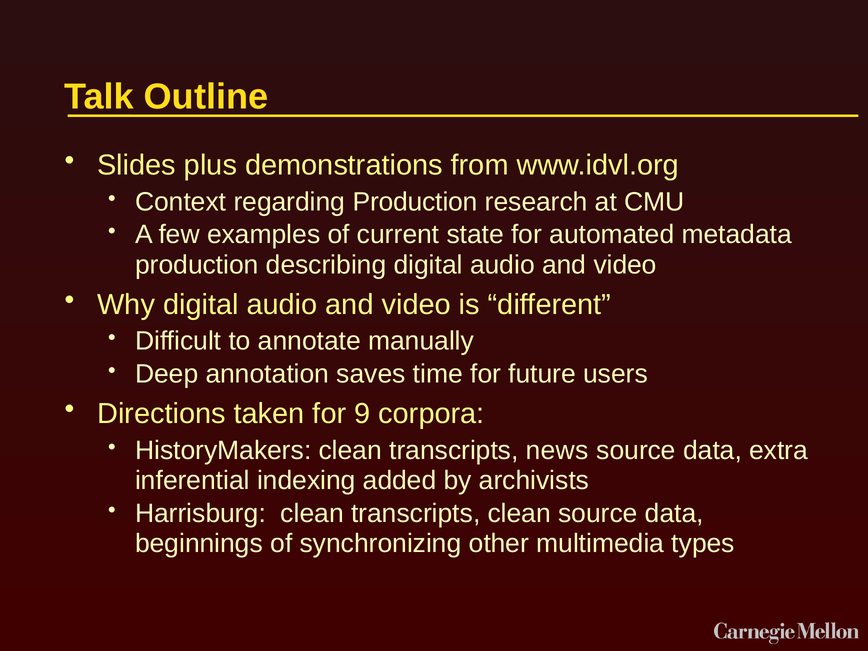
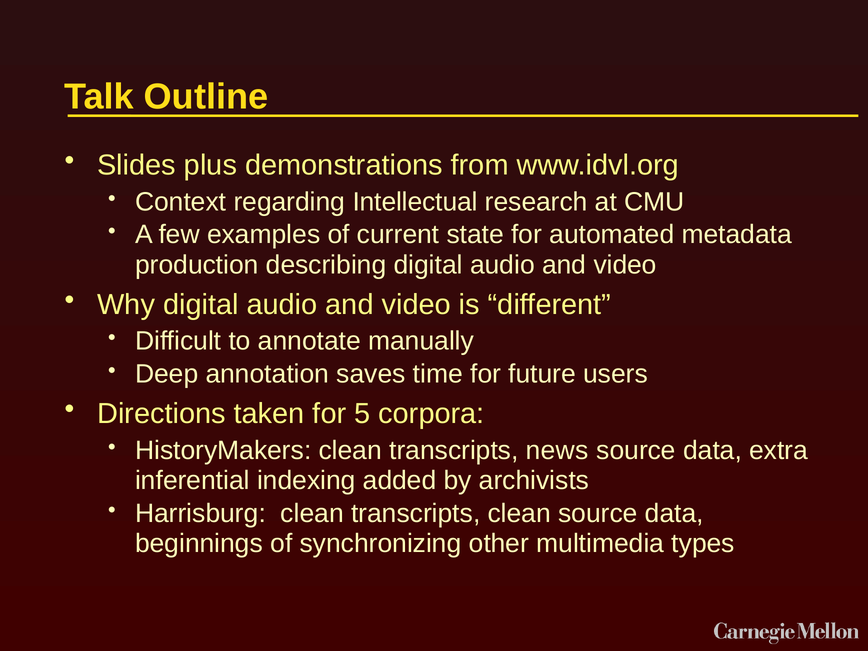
regarding Production: Production -> Intellectual (415, 202)
9: 9 -> 5 (362, 414)
